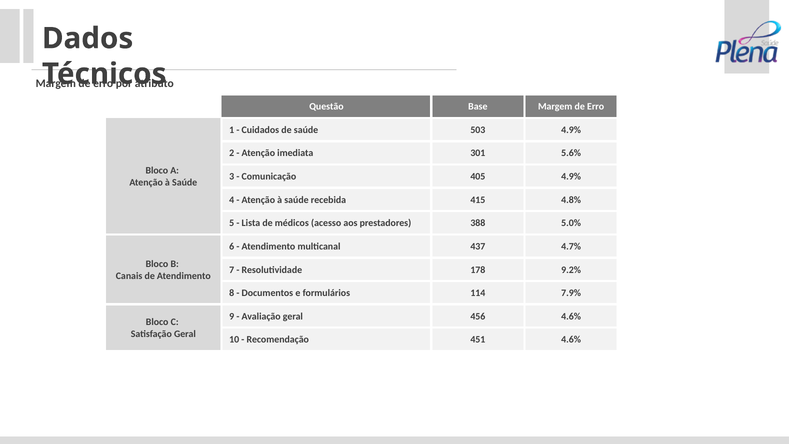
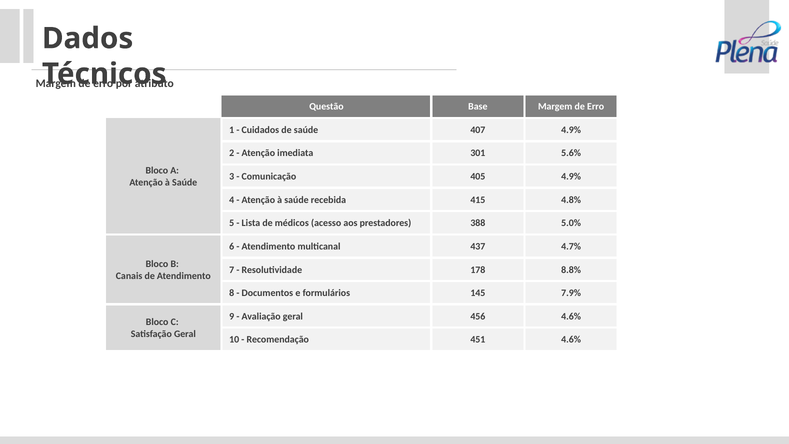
503: 503 -> 407 (478, 130)
9.2%: 9.2% -> 8.8% (571, 270)
114: 114 -> 145 (478, 293)
